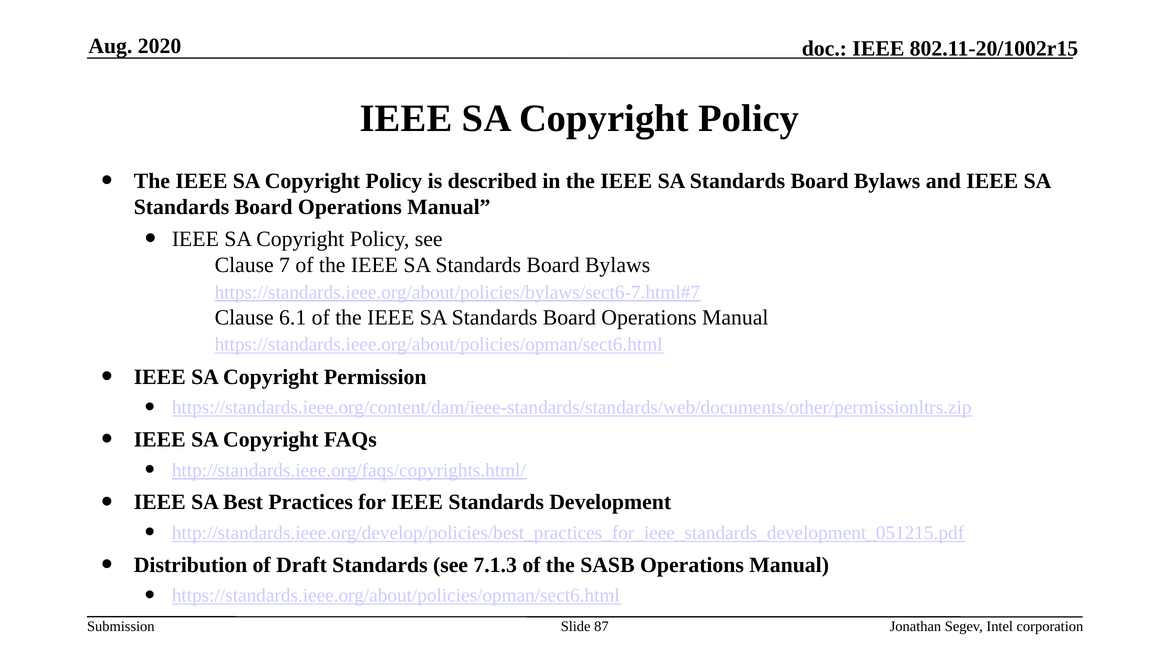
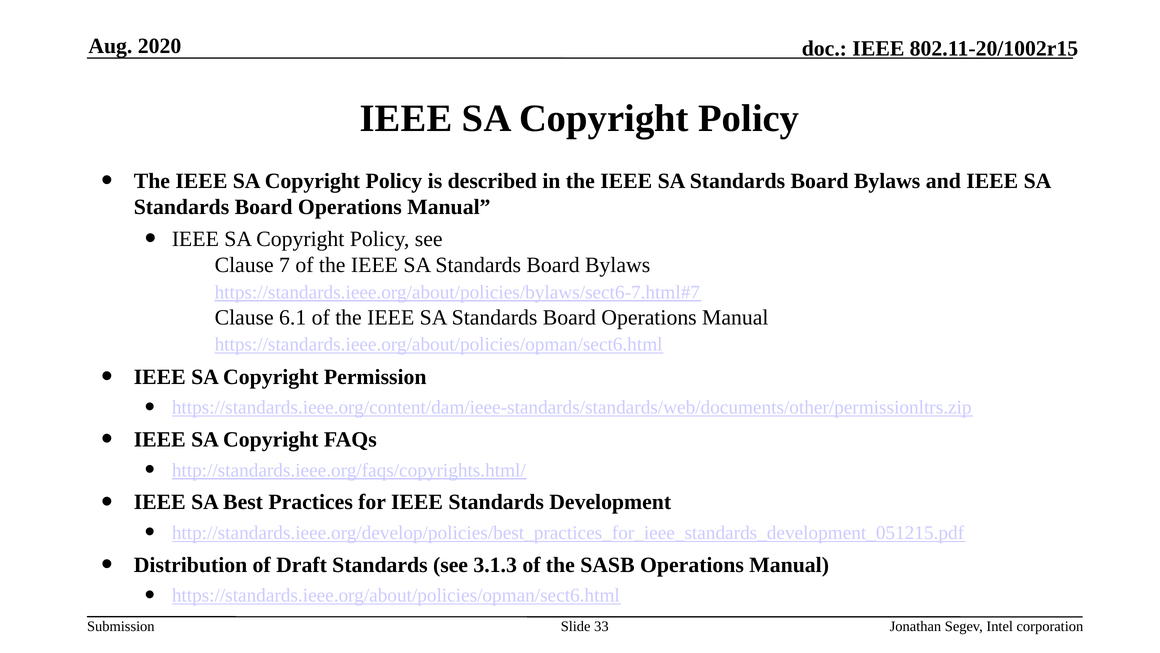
7.1.3: 7.1.3 -> 3.1.3 (495, 564)
87: 87 -> 33 (601, 626)
